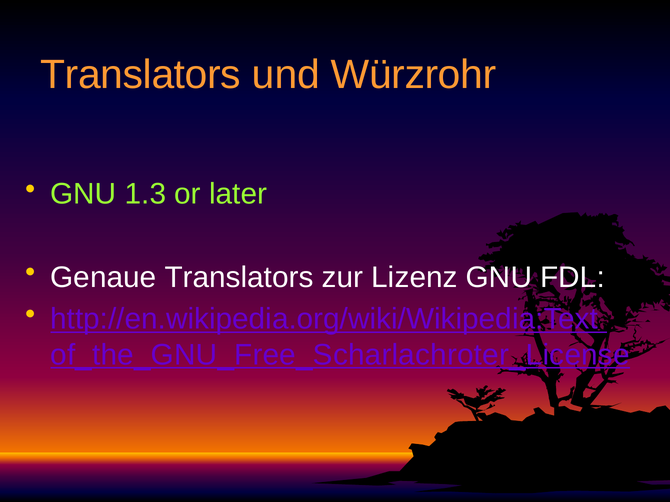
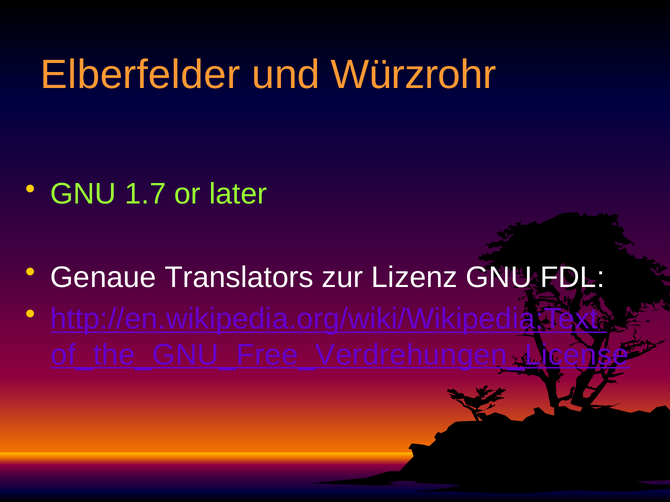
Translators: Translators -> Elberfelder (140, 75)
1.3: 1.3 -> 1.7 (145, 194)
of_the_GNU_Free_Scharlachroter_License: of_the_GNU_Free_Scharlachroter_License -> of_the_GNU_Free_Verdrehungen_License (340, 355)
